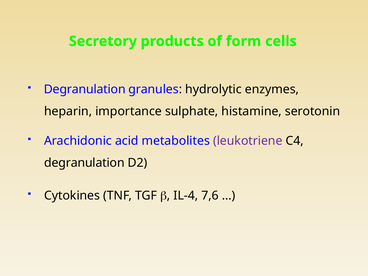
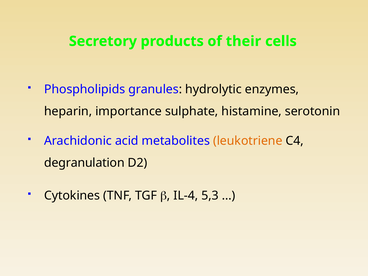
form: form -> their (243, 41)
Degranulation: Degranulation -> Phospholipids (85, 89)
leukotriene colour: purple -> orange (248, 141)
7,6: 7,6 -> 5,3 (210, 196)
